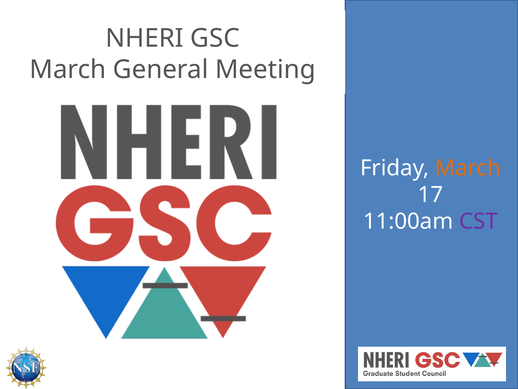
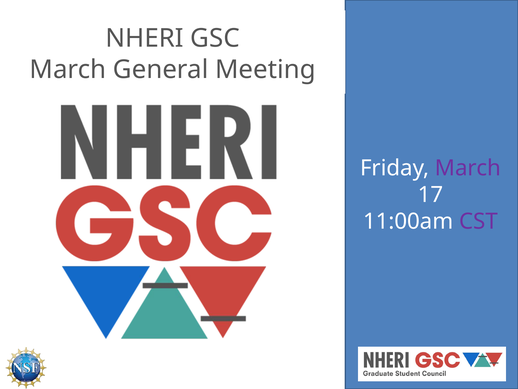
March colour: orange -> purple (468, 168)
